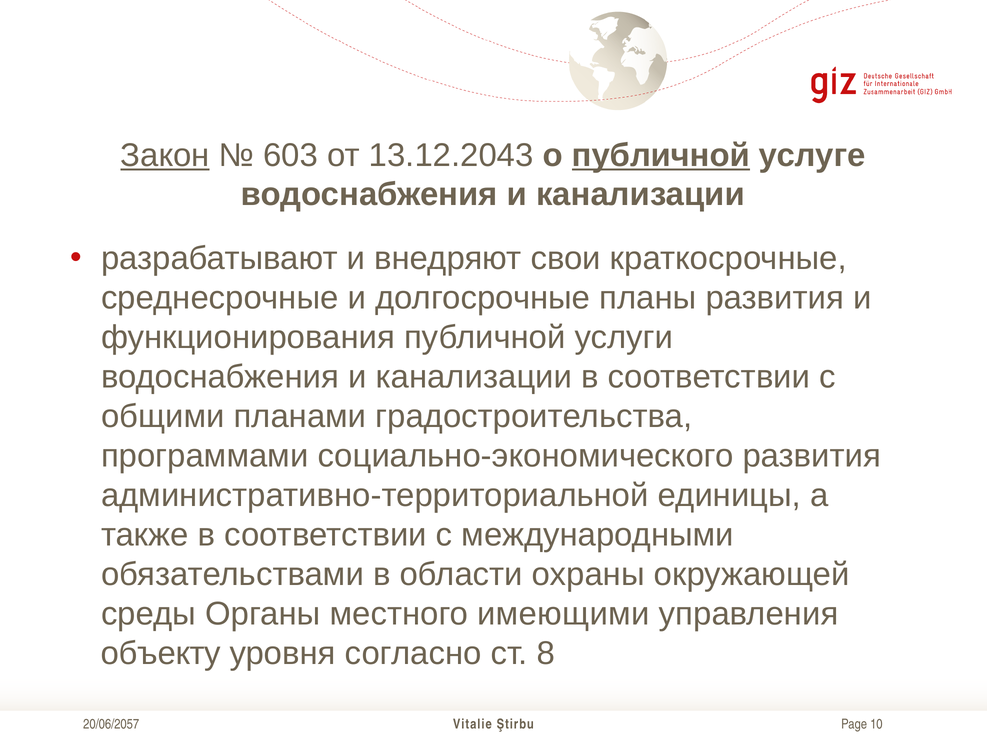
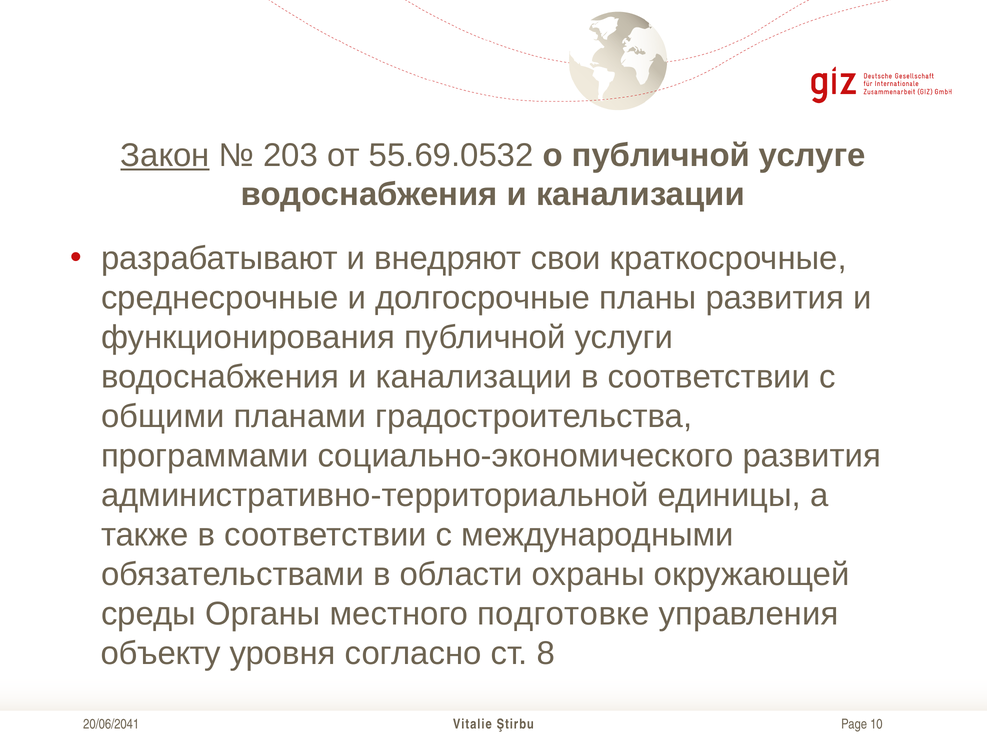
603: 603 -> 203 (291, 155)
13.12.2043: 13.12.2043 -> 55.69.0532 (451, 155)
публичной underline: present -> none (661, 155)
имеющими: имеющими -> подготовке (563, 614)
20/06/2057: 20/06/2057 -> 20/06/2041 (111, 724)
